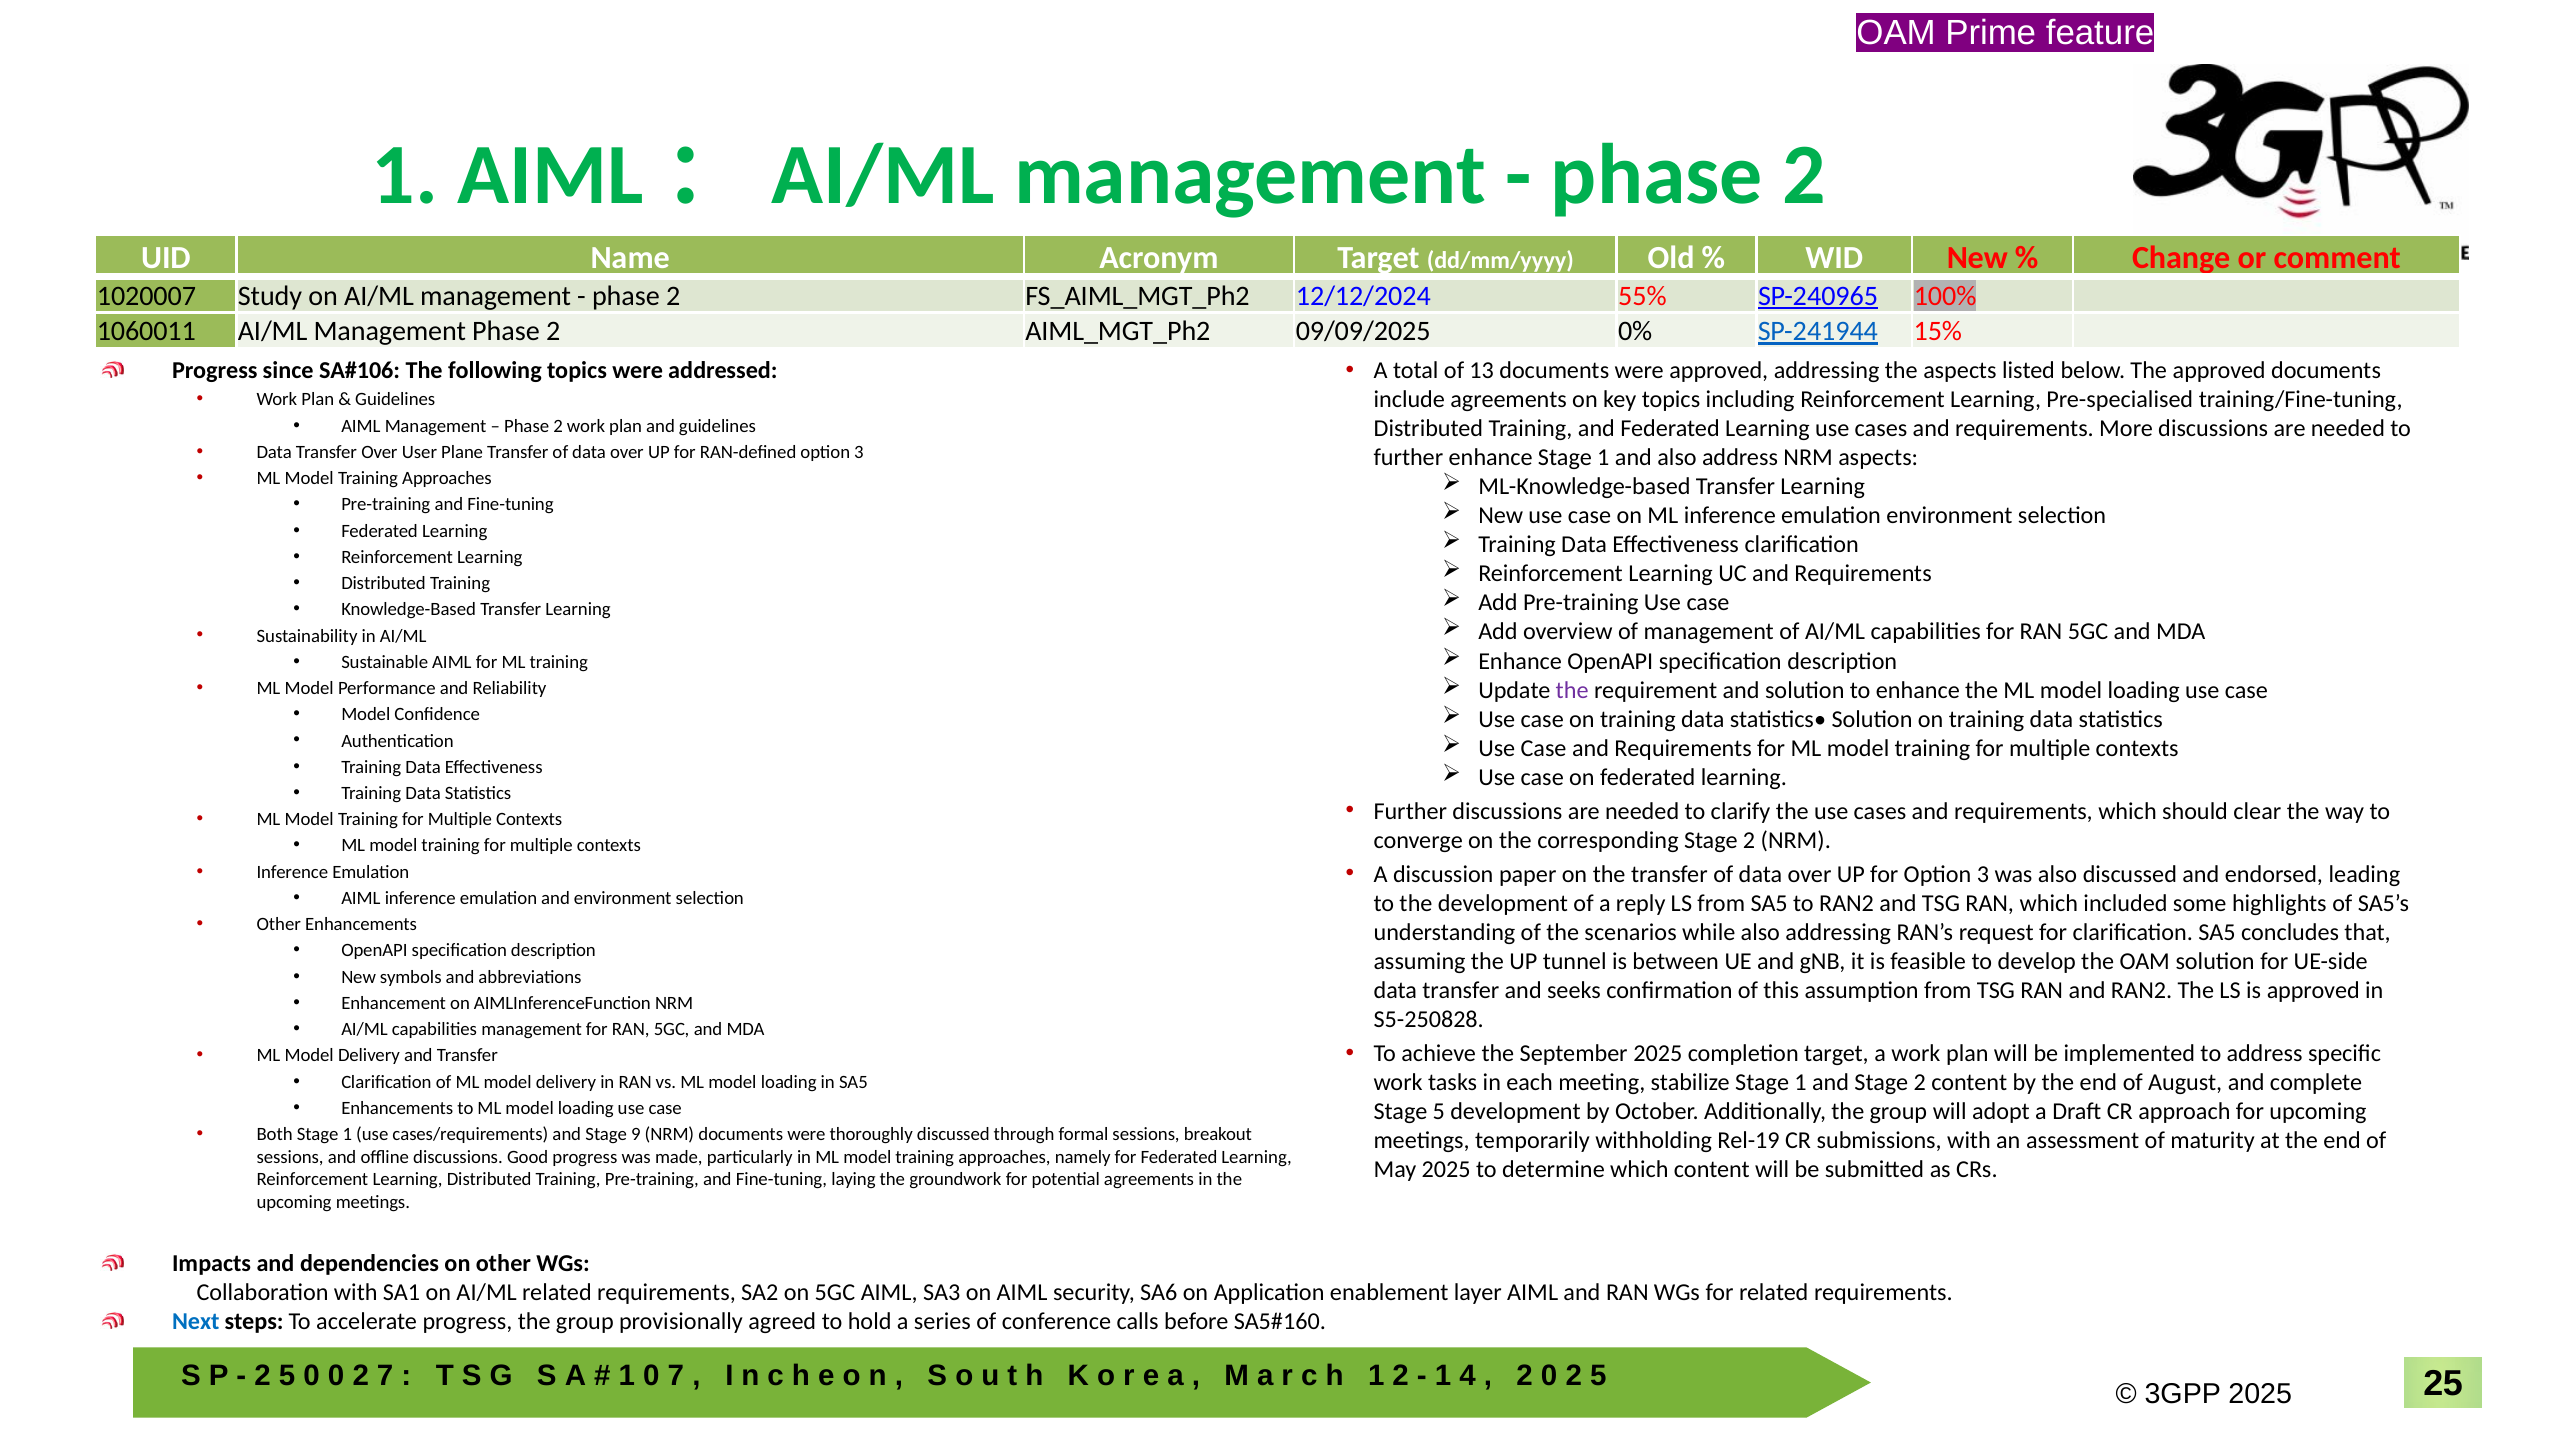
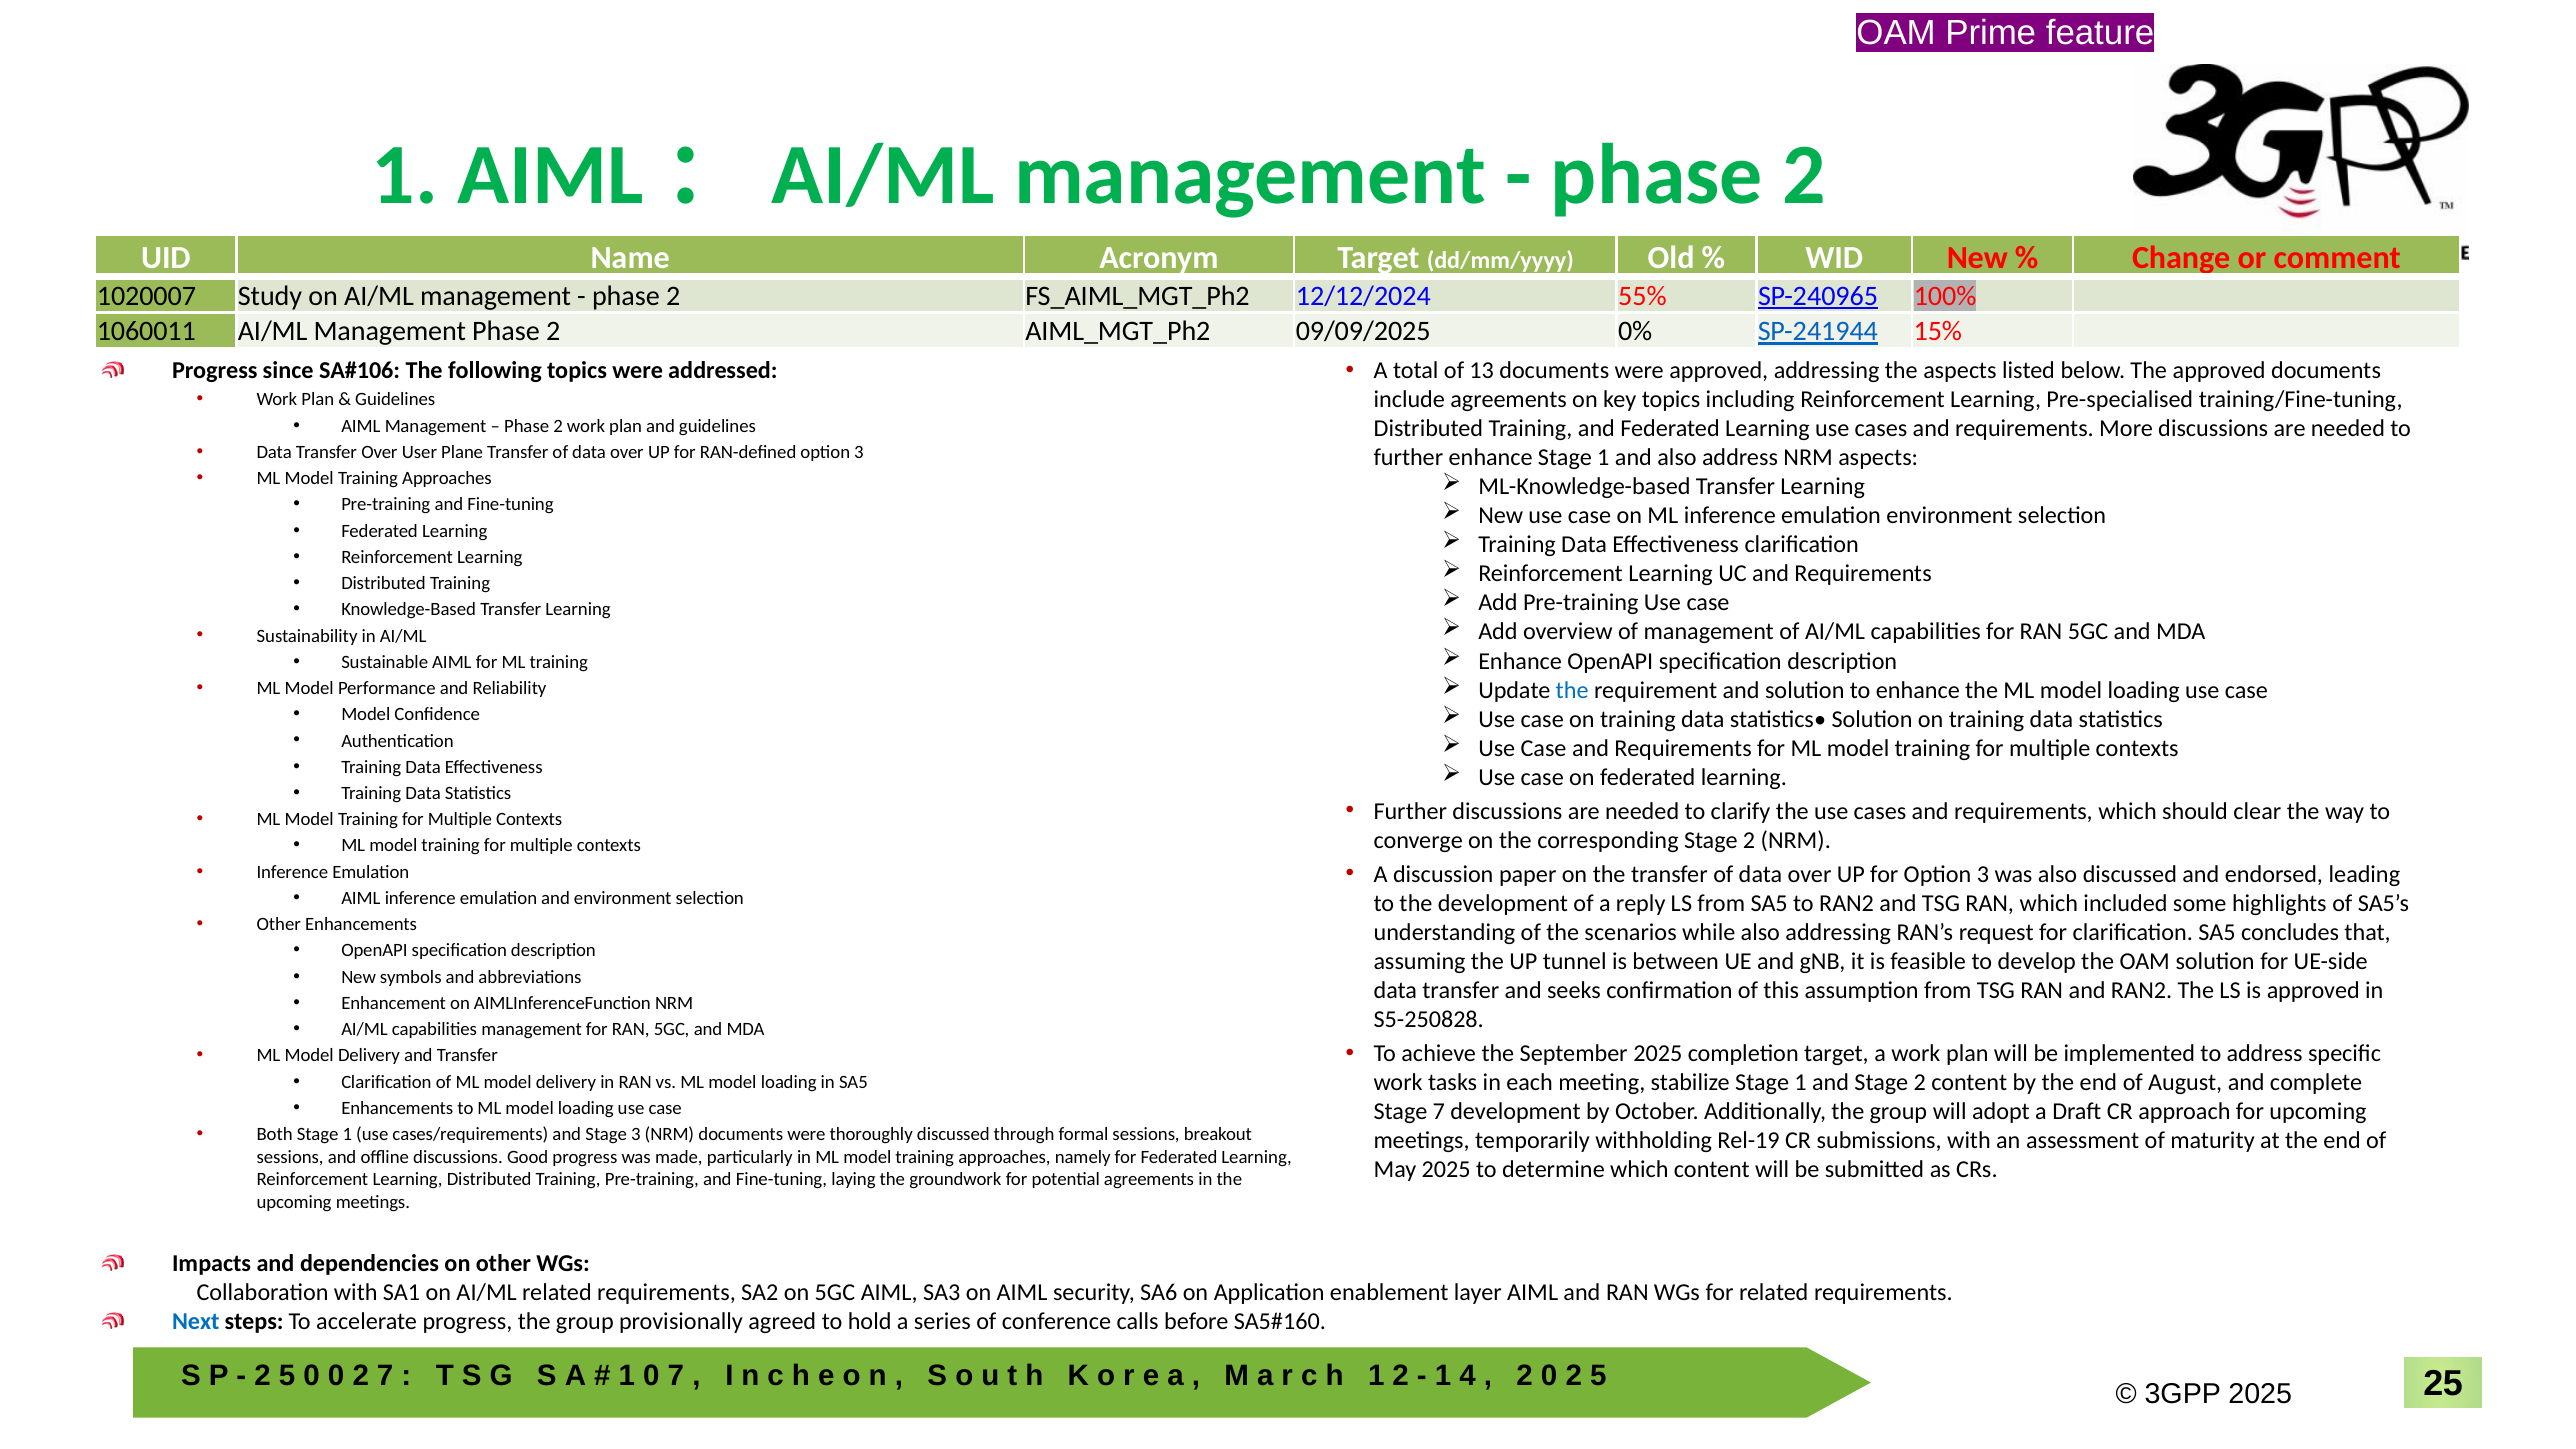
the colour: purple -> blue (1572, 690)
Stage 5: 5 -> 7 (1439, 1112)
Stage 9: 9 -> 3 (636, 1134)
